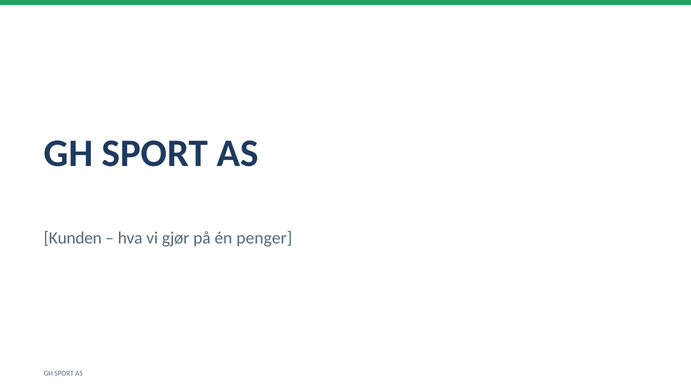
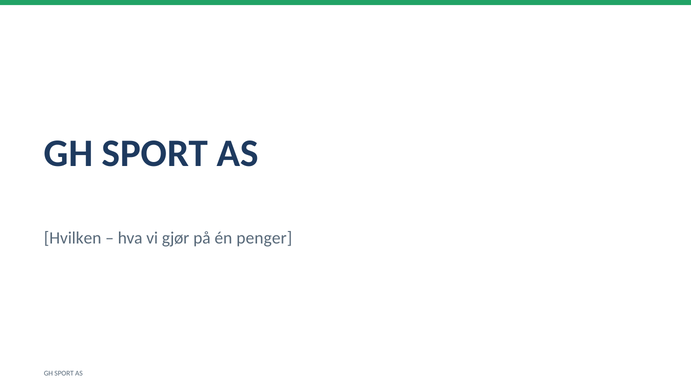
Kunden: Kunden -> Hvilken (73, 238)
